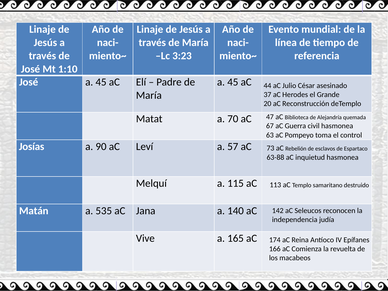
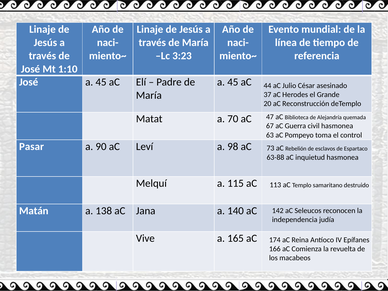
Josías: Josías -> Pasar (31, 146)
57: 57 -> 98 (233, 146)
535: 535 -> 138 (104, 211)
